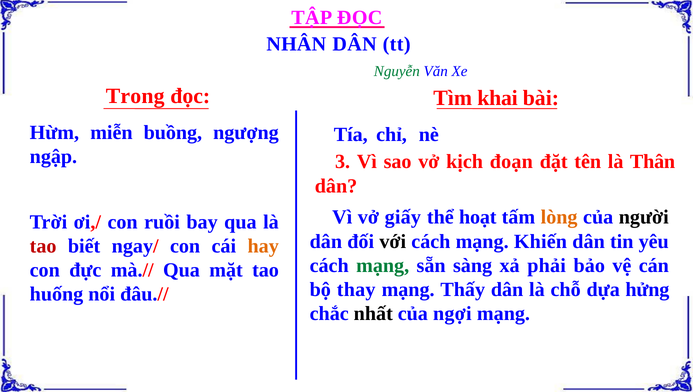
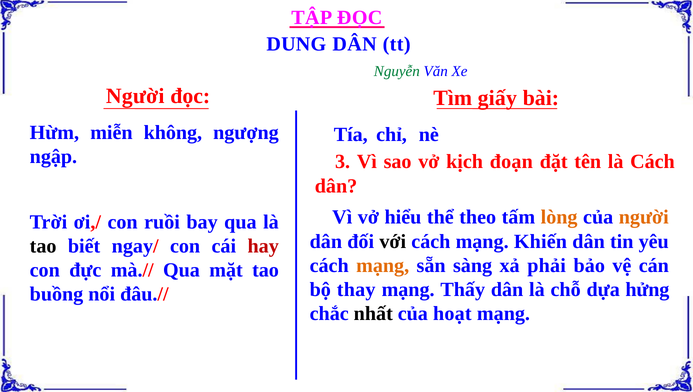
NHÂN: NHÂN -> DUNG (296, 44)
Trong: Trong -> Người (135, 96)
khai: khai -> giấy (497, 98)
buồng: buồng -> không (173, 132)
là Thân: Thân -> Cách (652, 162)
giấy: giấy -> hiểu (403, 217)
hoạt: hoạt -> theo (478, 217)
người colour: black -> orange (644, 217)
tao colour: red -> black (43, 246)
hay colour: orange -> red (263, 246)
mạng colour: green -> orange (383, 265)
huống: huống -> buồng (57, 294)
ngợi: ngợi -> hoạt (452, 314)
